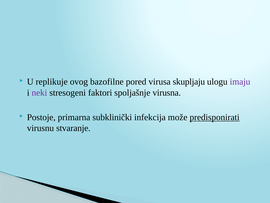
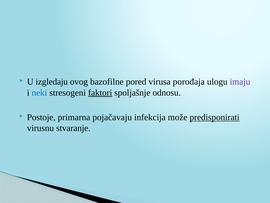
replikuje: replikuje -> izgledaju (52, 82)
skupljaju: skupljaju -> porođaja (189, 82)
neki colour: purple -> blue (39, 92)
faktori underline: none -> present (100, 92)
virusna: virusna -> odnosu (167, 92)
subklinički: subklinički -> pojačavaju (112, 117)
